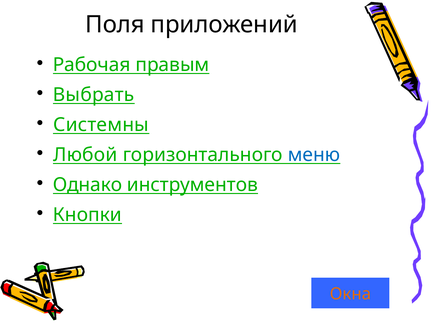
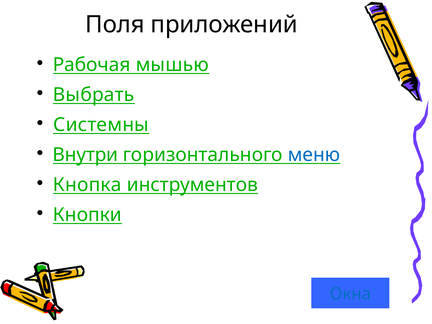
правым: правым -> мышью (172, 65)
Любой: Любой -> Внутри (85, 155)
Однако: Однако -> Кнопка (87, 185)
Окна colour: orange -> blue (350, 294)
